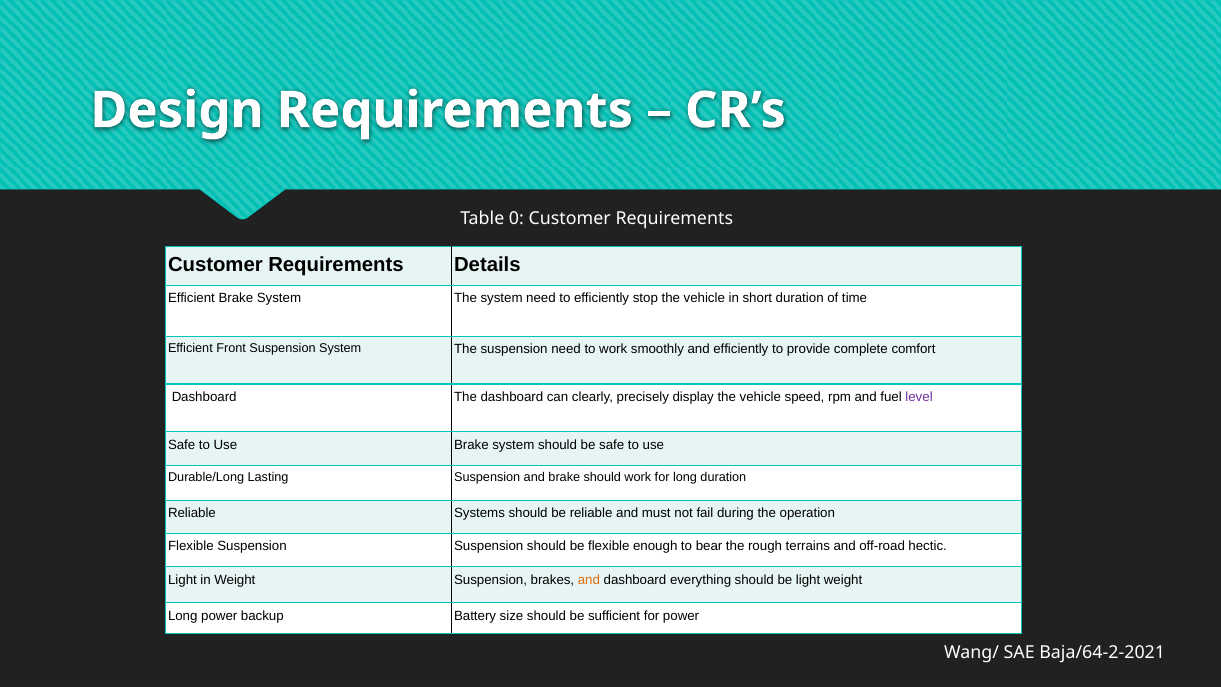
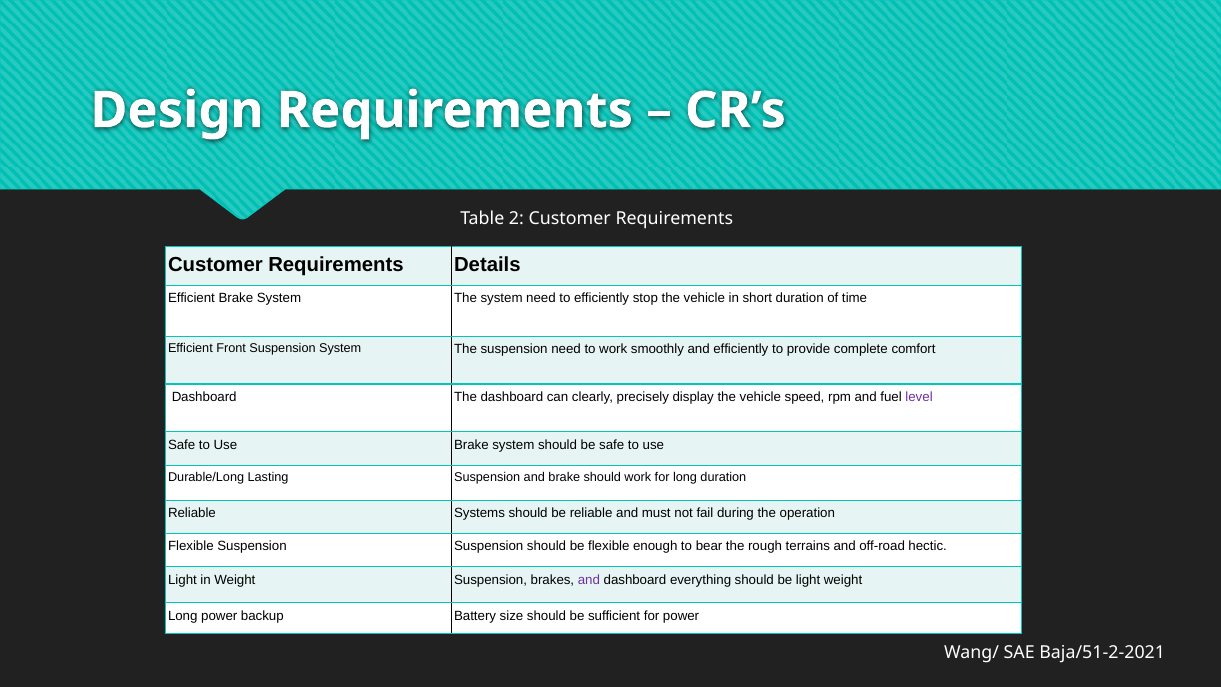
0: 0 -> 2 (516, 219)
and colour: orange -> purple (589, 580)
Baja/64-2-2021: Baja/64-2-2021 -> Baja/51-2-2021 (1102, 652)
